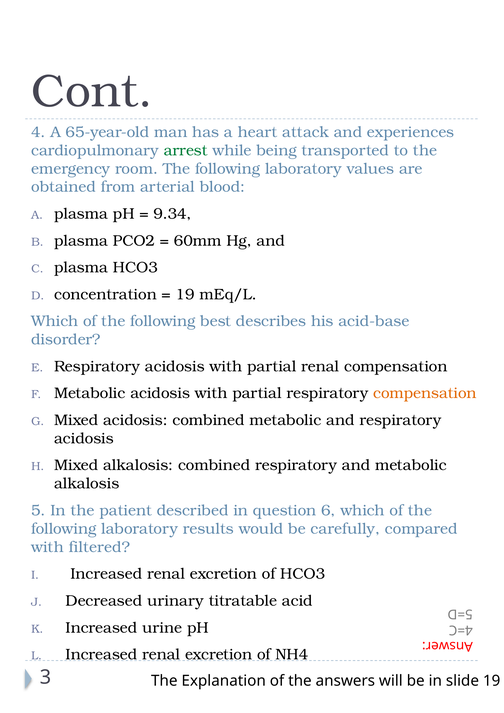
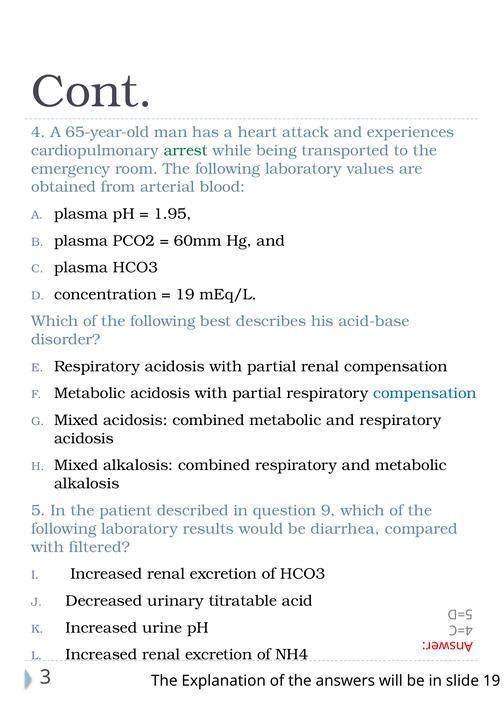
9.34: 9.34 -> 1.95 (172, 214)
compensation colour: orange -> blue (425, 393)
6: 6 -> 9 (328, 510)
carefully: carefully -> diarrhea (345, 529)
